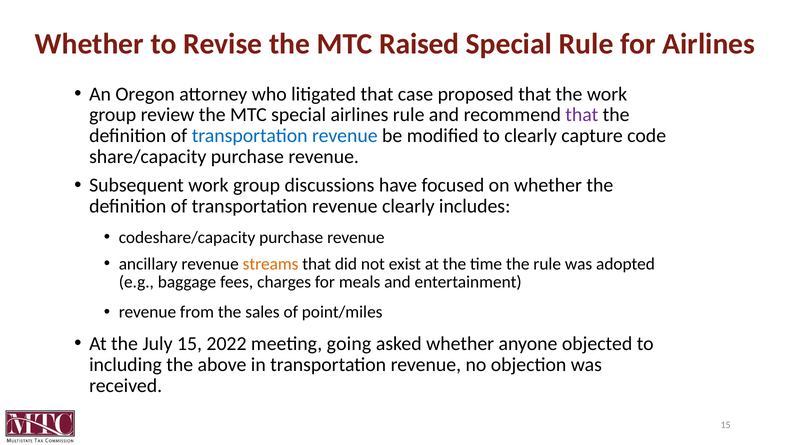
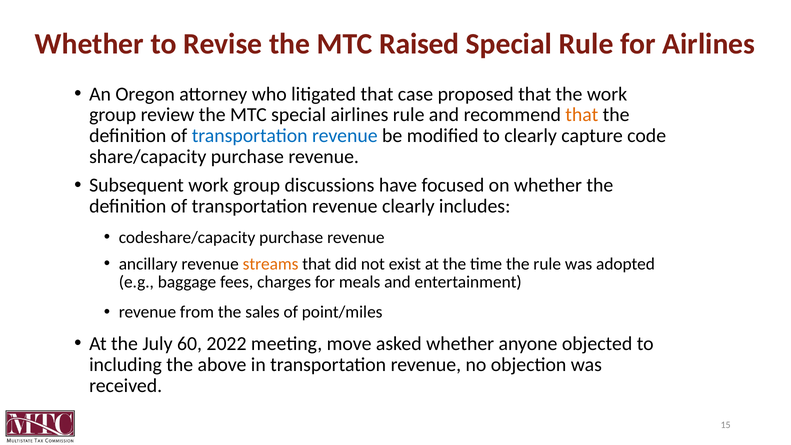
that colour: purple -> orange (582, 115)
July 15: 15 -> 60 (190, 344)
going: going -> move (349, 344)
